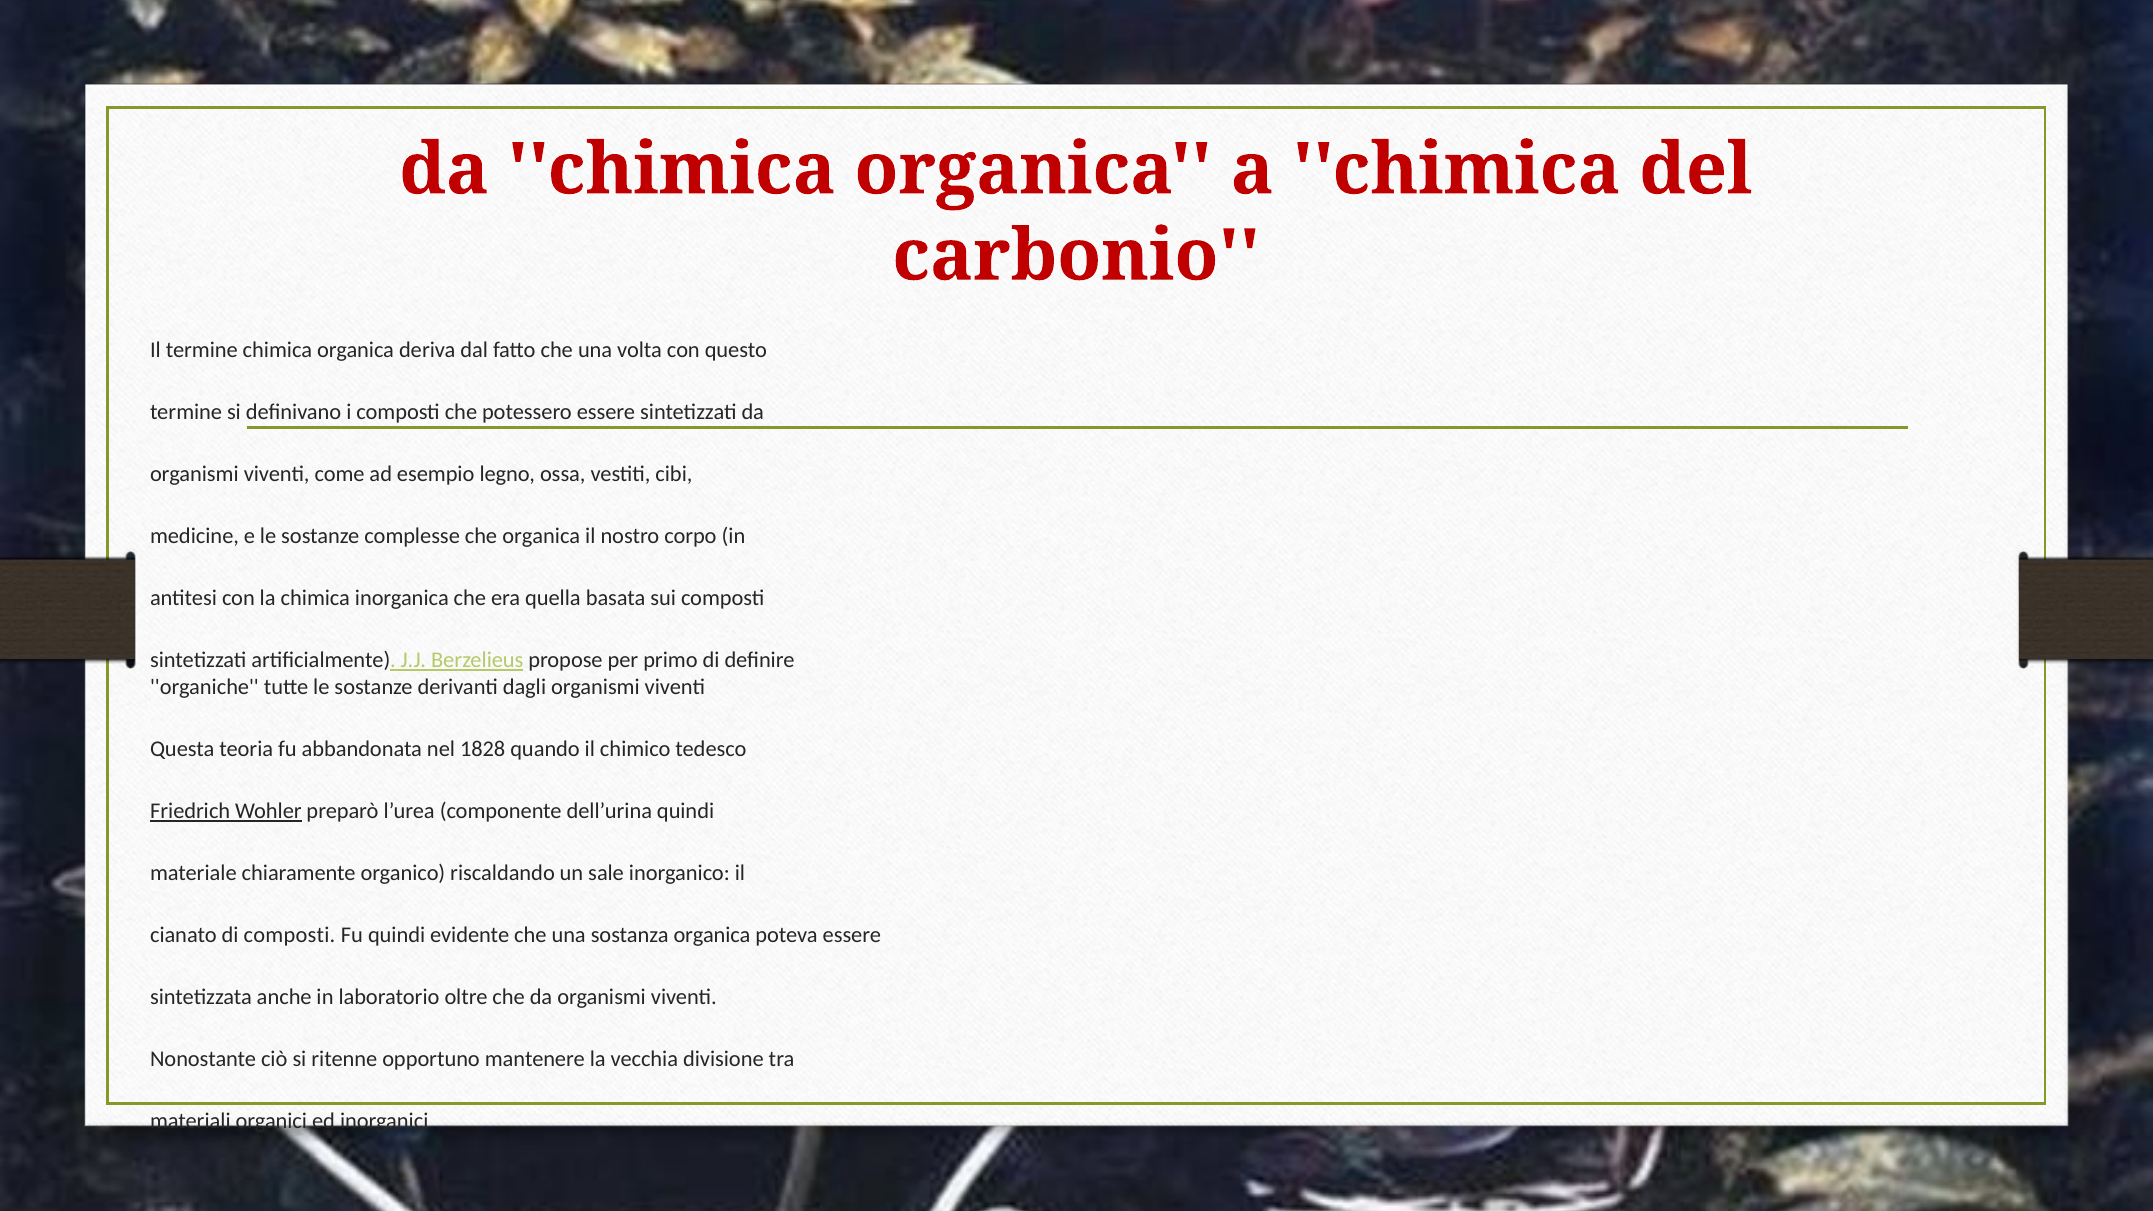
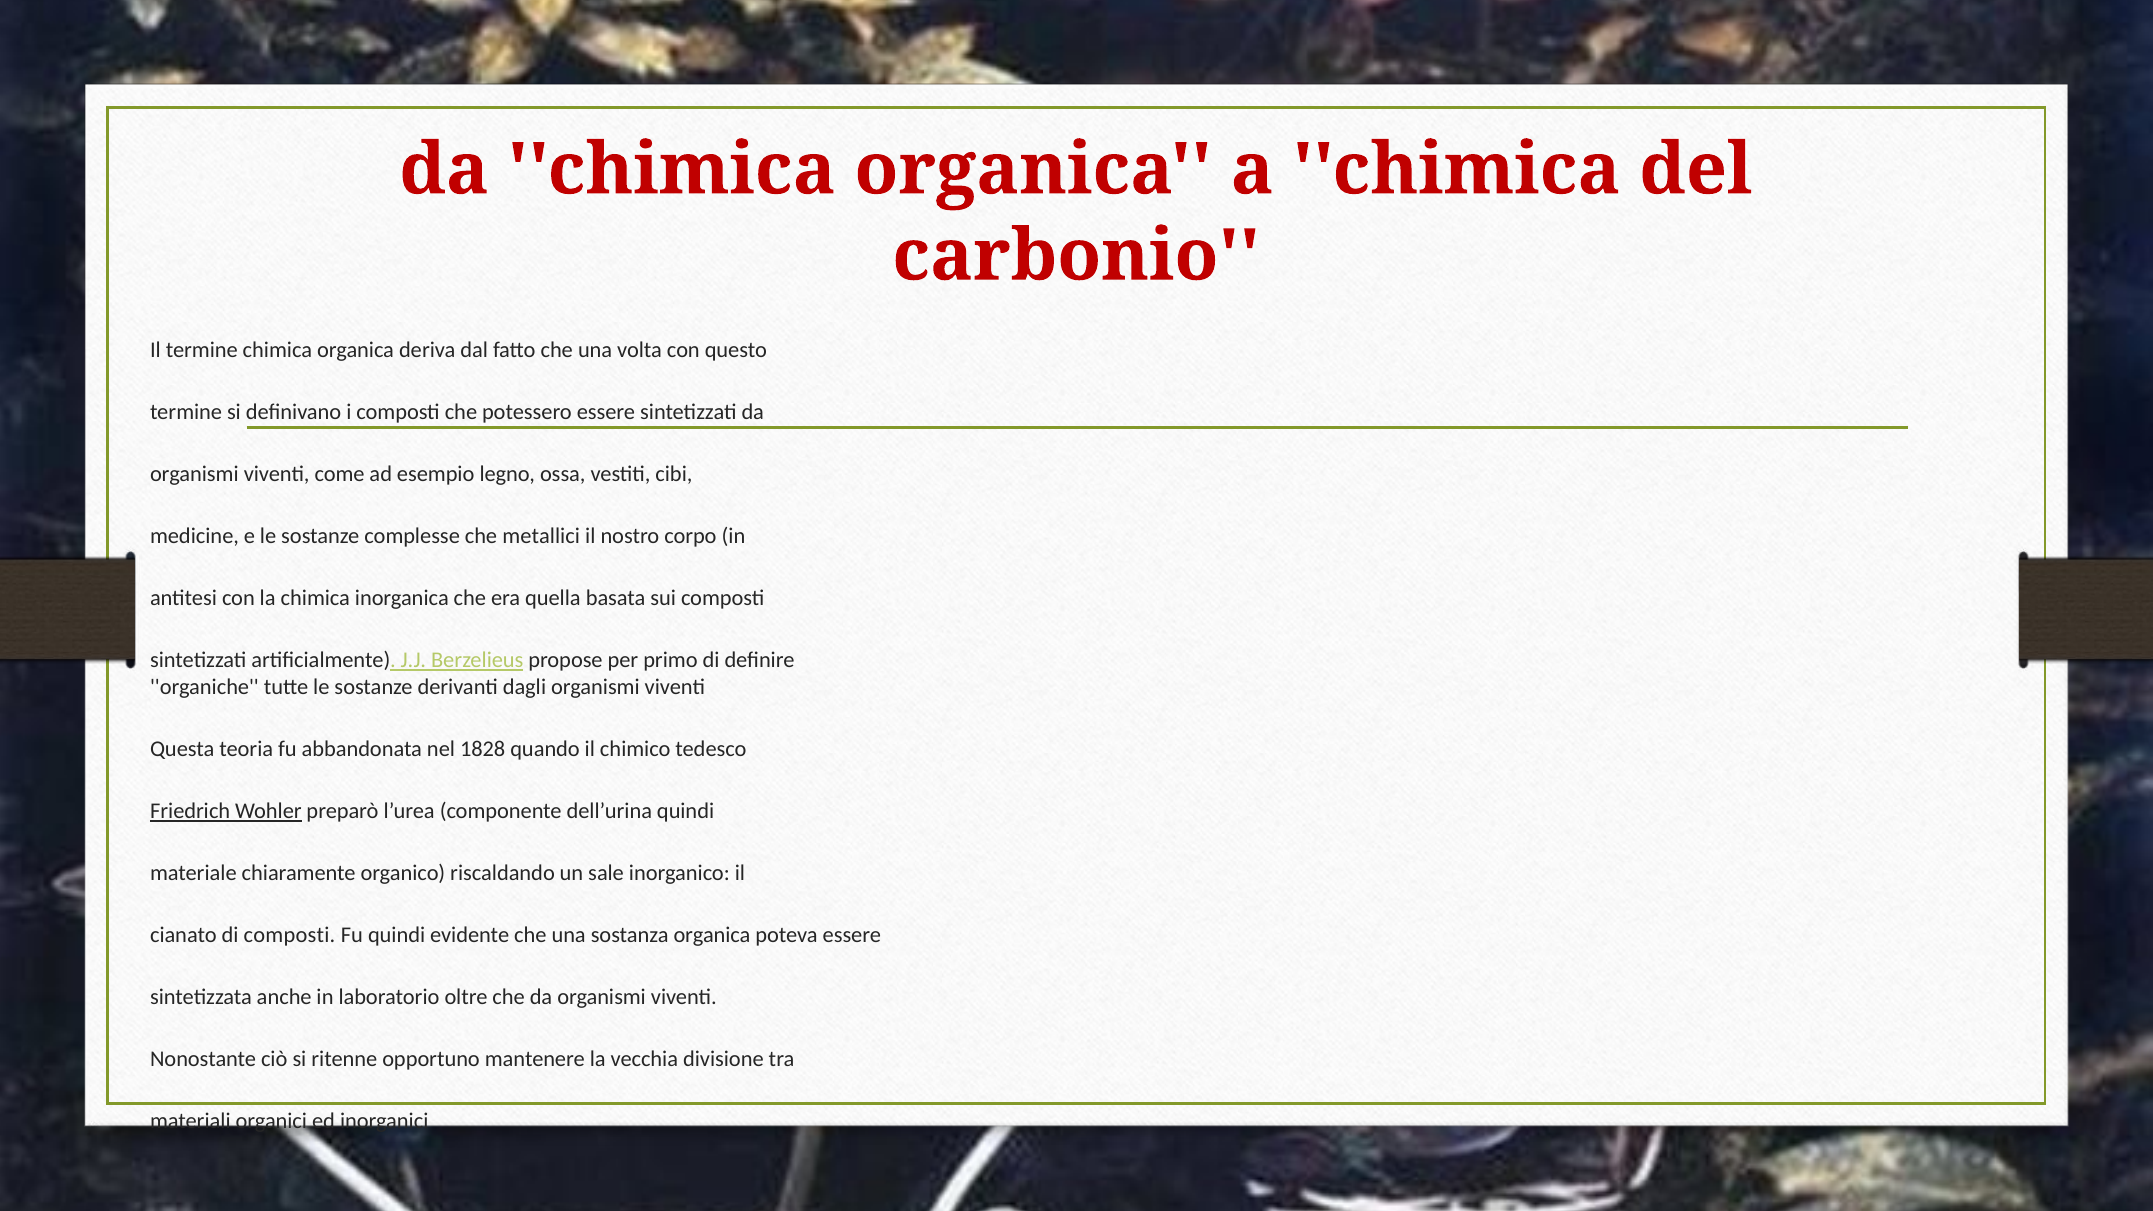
che organica: organica -> metallici (541, 536)
